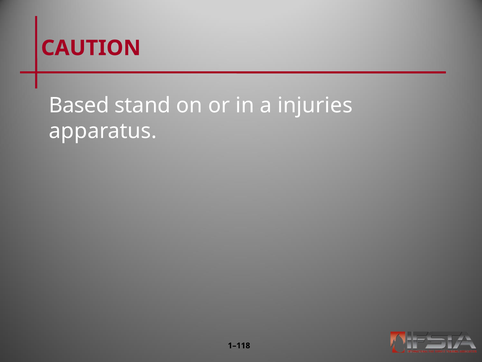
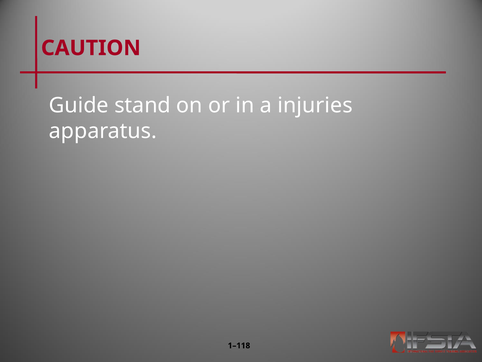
Based: Based -> Guide (79, 105)
